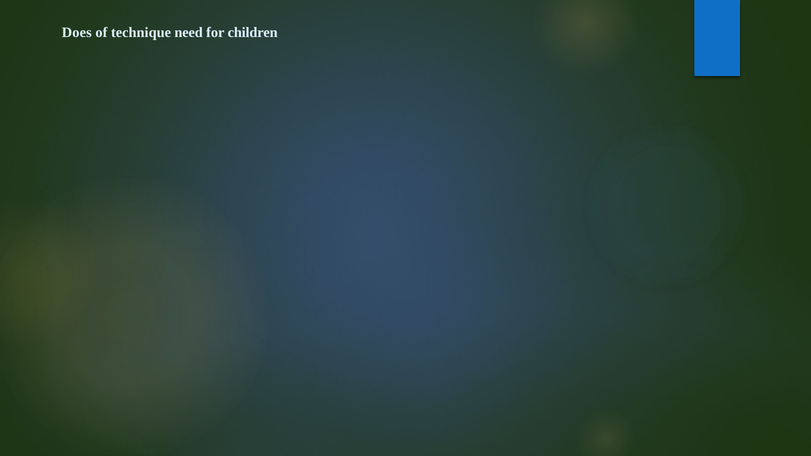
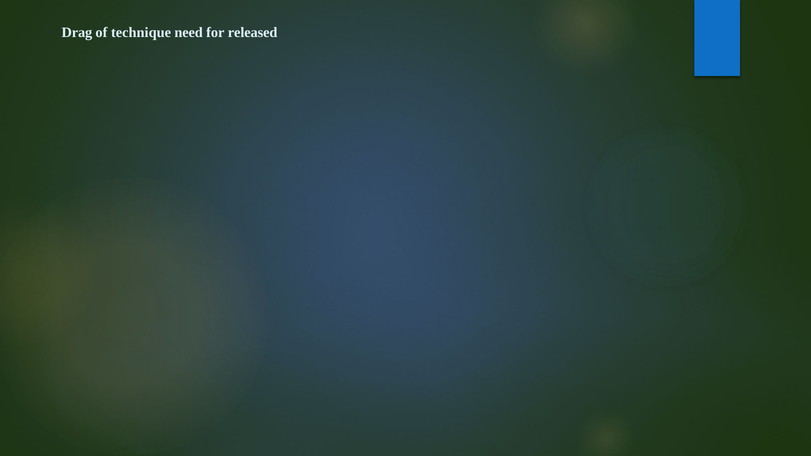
Does: Does -> Drag (77, 33)
children: children -> released (253, 33)
